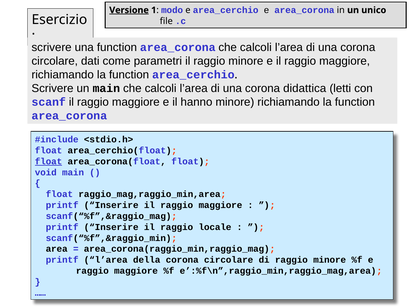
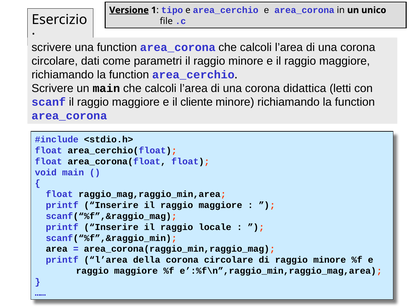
modo: modo -> tipo (172, 10)
hanno: hanno -> cliente (197, 102)
float underline: present -> none (49, 162)
